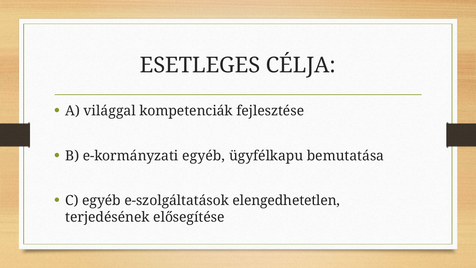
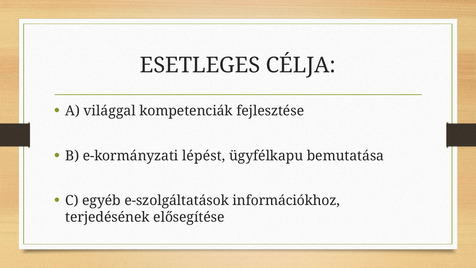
e-kormányzati egyéb: egyéb -> lépést (204, 156)
elengedhetetlen: elengedhetetlen -> információkhoz (286, 200)
